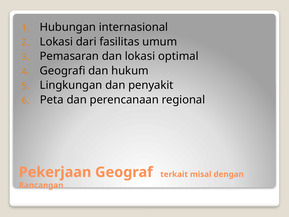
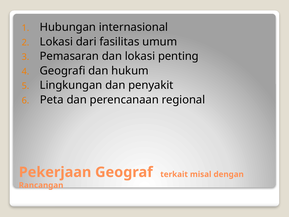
optimal: optimal -> penting (178, 56)
